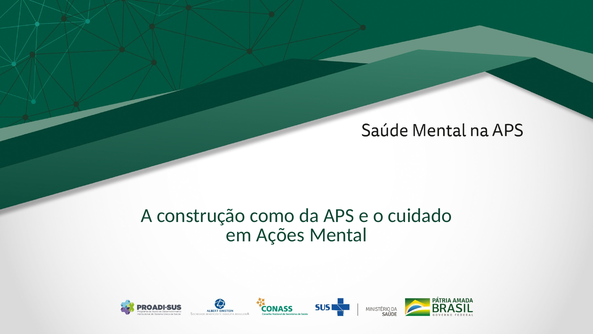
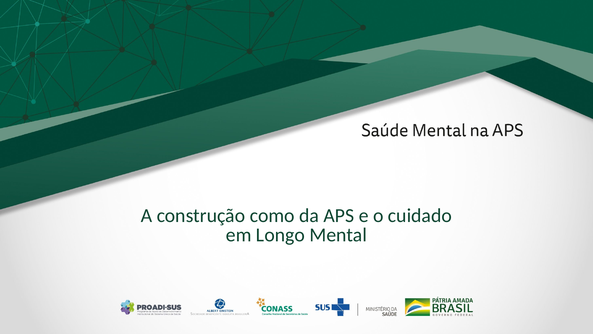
Ações: Ações -> Longo (281, 234)
